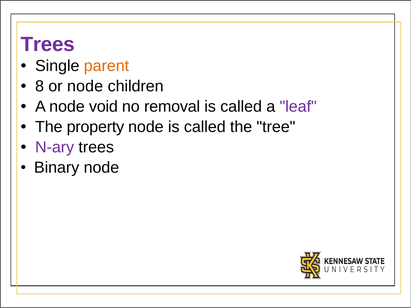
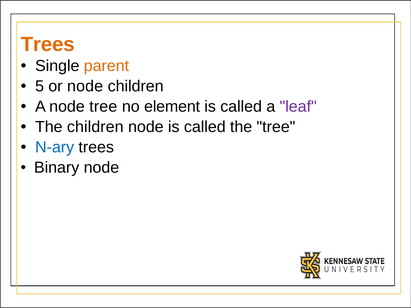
Trees colour: purple -> orange (48, 45)
8: 8 -> 5 (40, 86)
node void: void -> tree (103, 107)
removal: removal -> element (172, 107)
The property: property -> children (95, 127)
N-ary colour: purple -> blue (55, 147)
